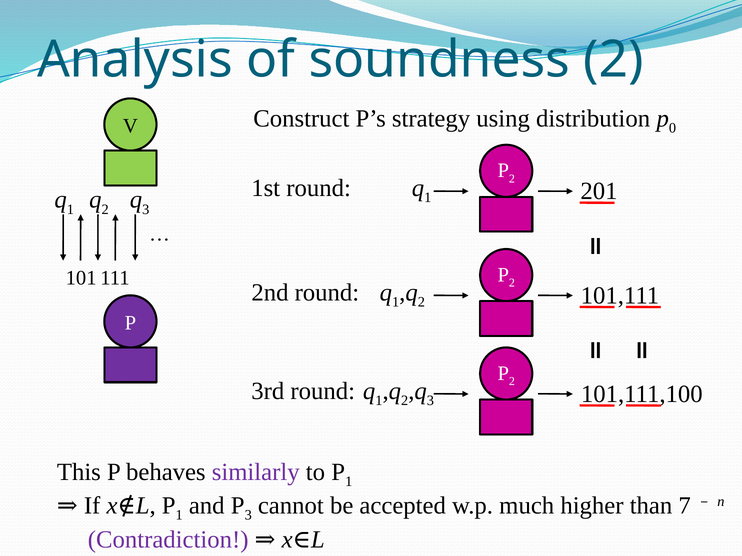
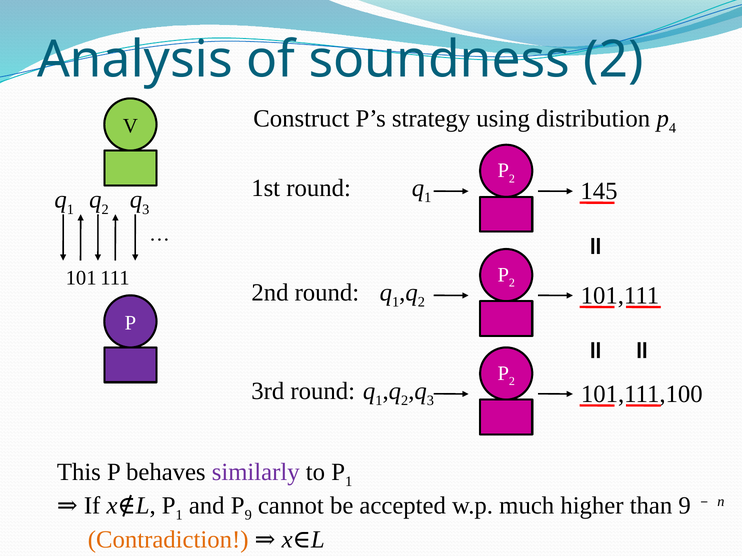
0: 0 -> 4 (673, 128)
201: 201 -> 145 (599, 191)
P 3: 3 -> 9 (248, 516)
than 7: 7 -> 9 (685, 506)
Contradiction colour: purple -> orange (168, 540)
